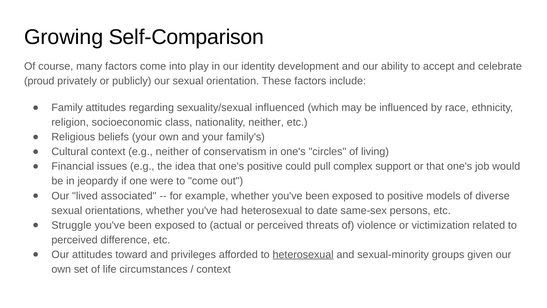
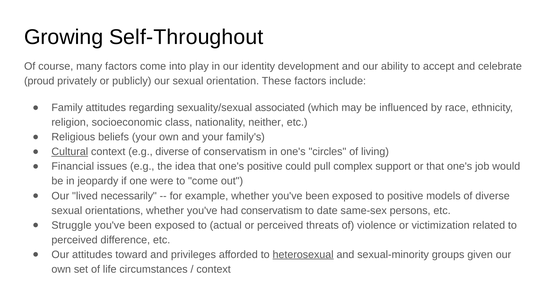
Self-Comparison: Self-Comparison -> Self-Throughout (186, 37)
sexuality/sexual influenced: influenced -> associated (280, 108)
Cultural underline: none -> present (70, 152)
e.g neither: neither -> diverse (172, 152)
associated: associated -> necessarily (129, 196)
had heterosexual: heterosexual -> conservatism (272, 210)
